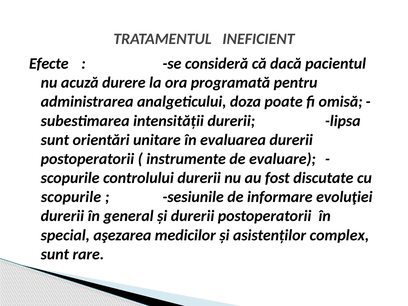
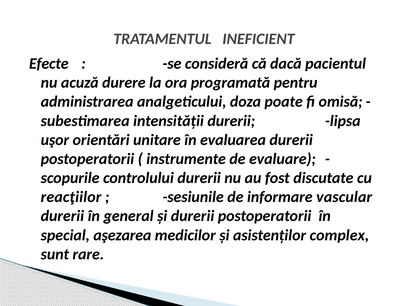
sunt: sunt -> uşor (55, 140)
scopurile: scopurile -> reacţiilor (71, 197)
evoluţiei: evoluţiei -> vascular (344, 197)
